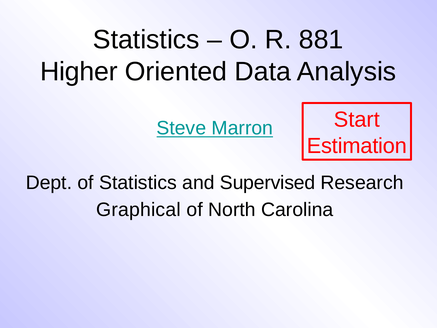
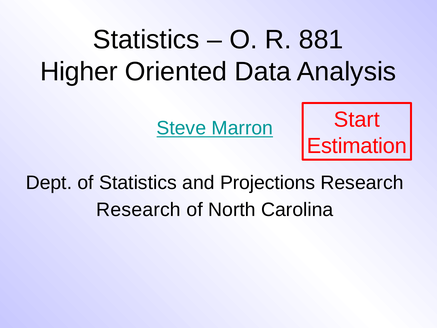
Supervised: Supervised -> Projections (268, 182)
Graphical: Graphical -> Research (139, 210)
